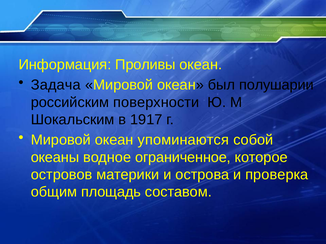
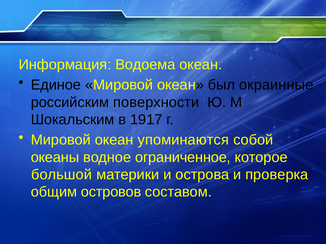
Проливы: Проливы -> Водоема (145, 65)
Задача: Задача -> Единое (56, 85)
полушарии: полушарии -> окраинные (276, 85)
островов: островов -> большой (62, 175)
площадь: площадь -> островов (111, 192)
